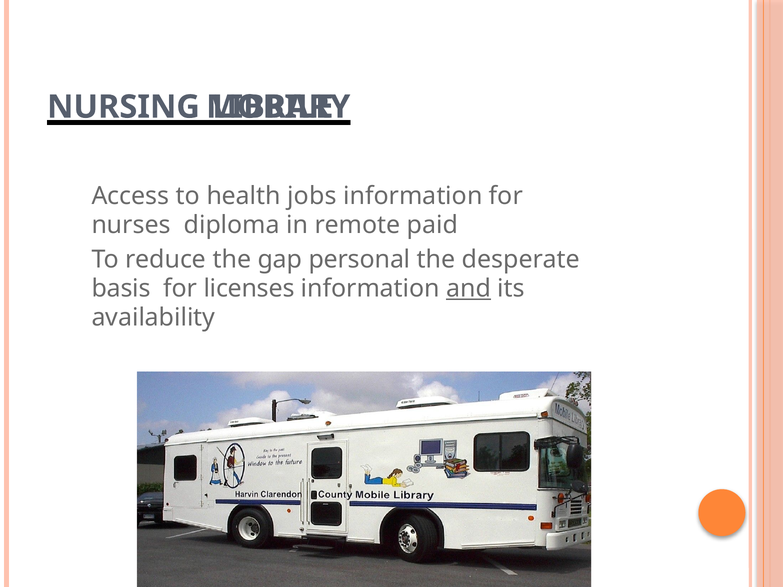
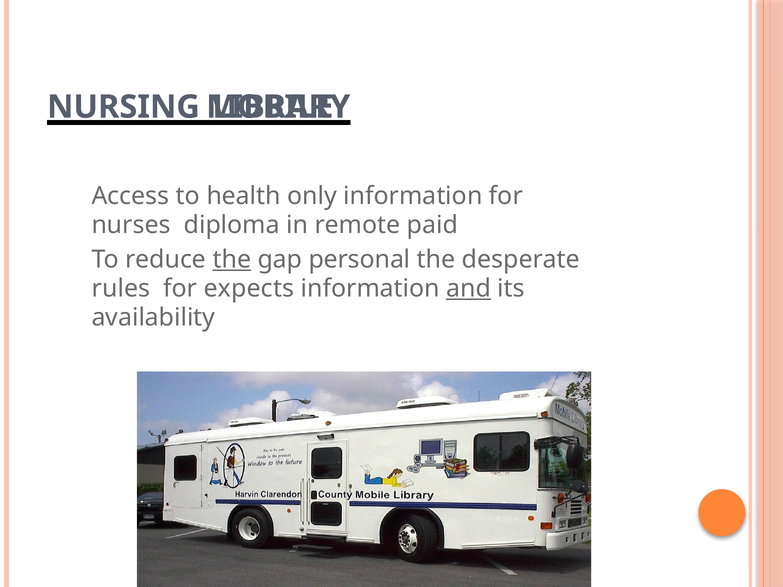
jobs: jobs -> only (312, 196)
the underline: none -> present (232, 260)
basis: basis -> rules (121, 289)
licenses: licenses -> expects (249, 289)
